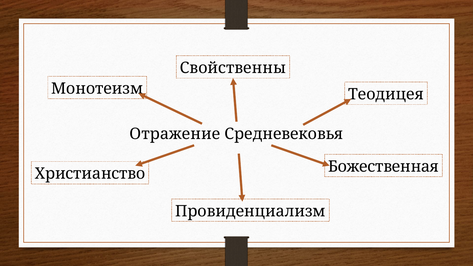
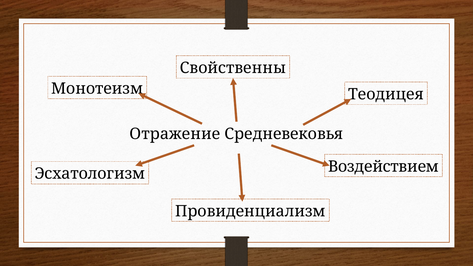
Божественная: Божественная -> Воздействием (384, 167)
Христианство: Христианство -> Эсхатологизм (90, 174)
